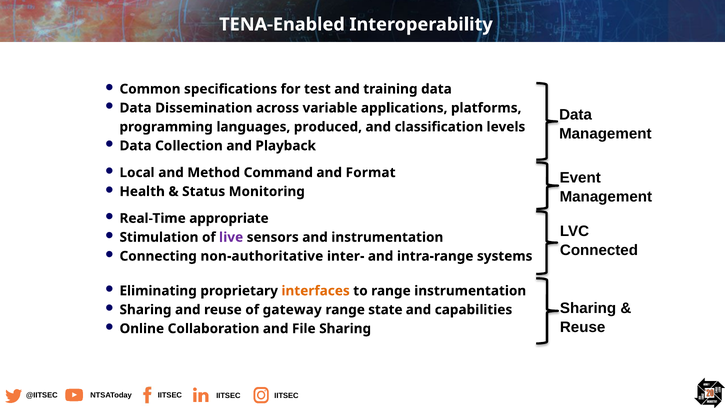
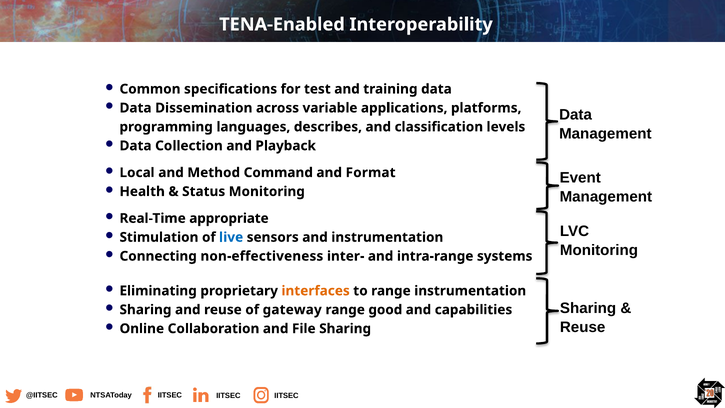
produced: produced -> describes (328, 127)
live colour: purple -> blue (231, 237)
Connected: Connected -> Monitoring (599, 250)
non-authoritative: non-authoritative -> non-effectiveness (262, 256)
state: state -> good (385, 310)
